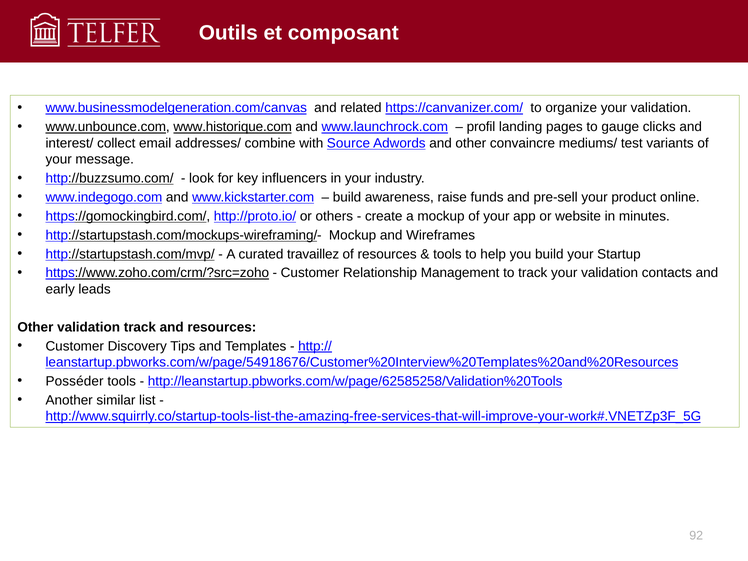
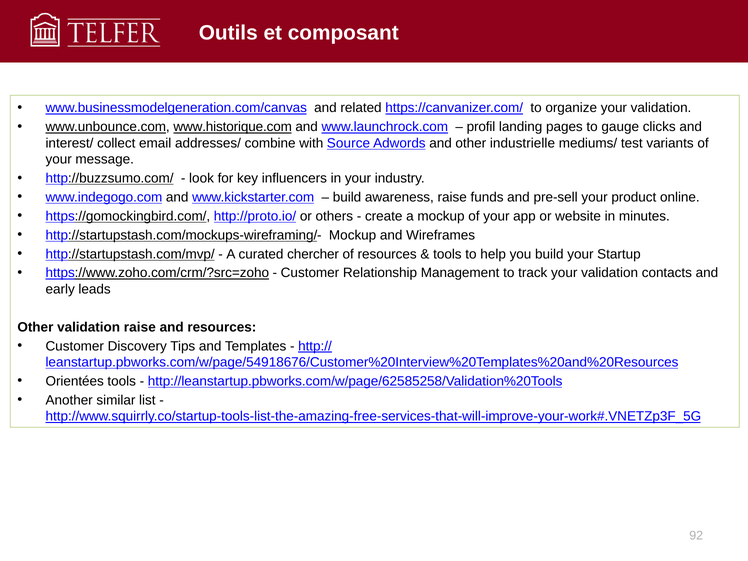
convaincre: convaincre -> industrielle (522, 143)
travaillez: travaillez -> chercher (313, 254)
validation track: track -> raise (140, 327)
Posséder: Posséder -> Orientées (75, 381)
